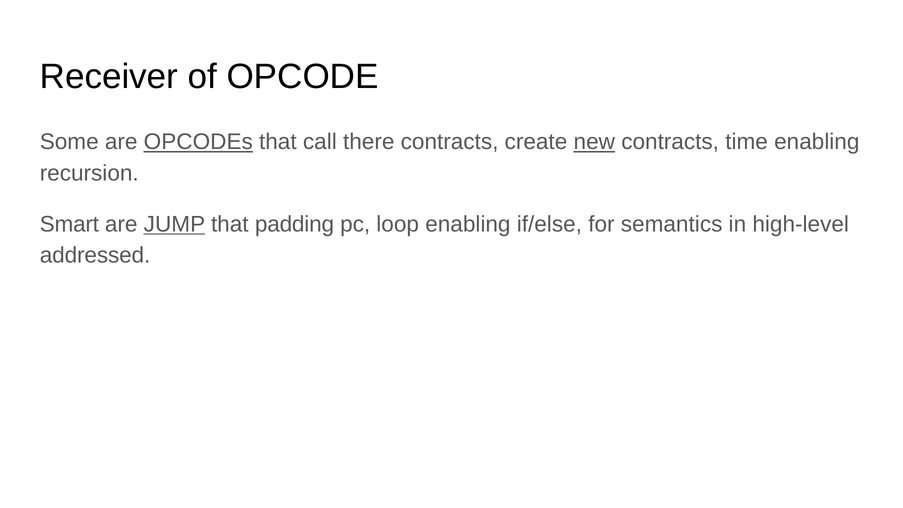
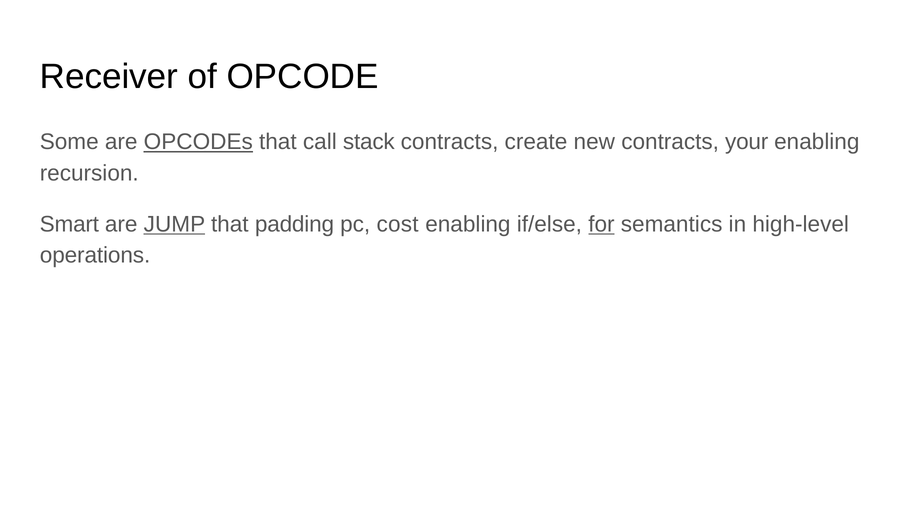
there: there -> stack (369, 142)
new underline: present -> none (594, 142)
time: time -> your (747, 142)
loop: loop -> cost (398, 224)
for underline: none -> present (601, 224)
addressed: addressed -> operations (95, 255)
